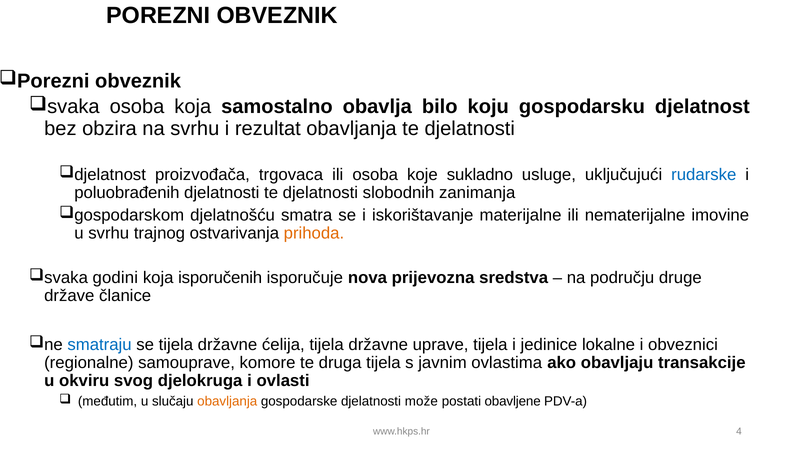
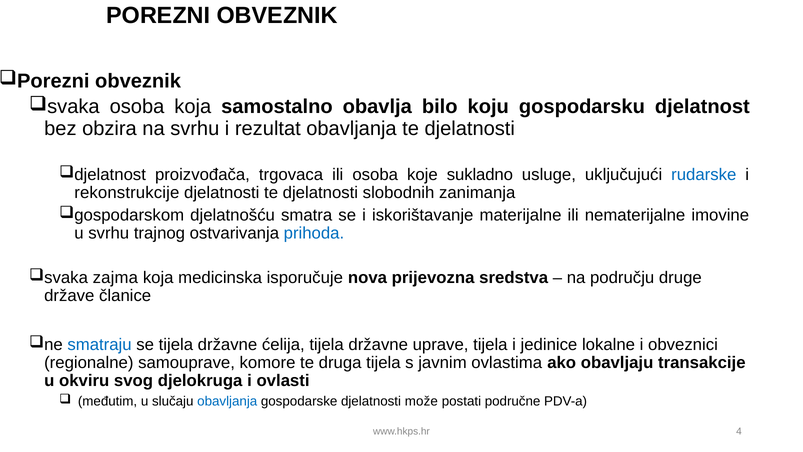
poluobrađenih: poluobrađenih -> rekonstrukcije (127, 193)
prihoda colour: orange -> blue (314, 233)
godini: godini -> zajma (115, 278)
isporučenih: isporučenih -> medicinska (220, 278)
obavljanja colour: orange -> blue (227, 401)
obavljene: obavljene -> područne (513, 401)
